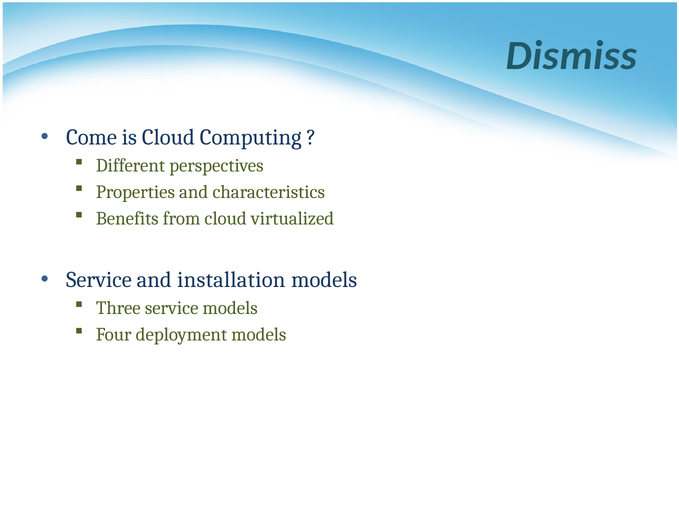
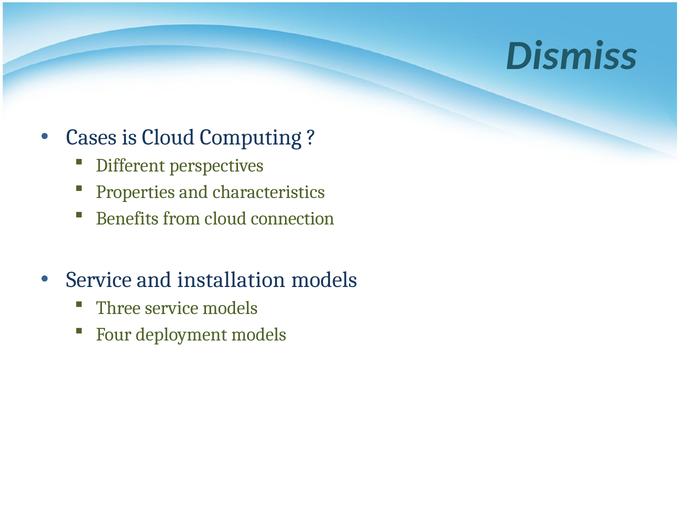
Come: Come -> Cases (91, 137)
virtualized: virtualized -> connection (293, 219)
